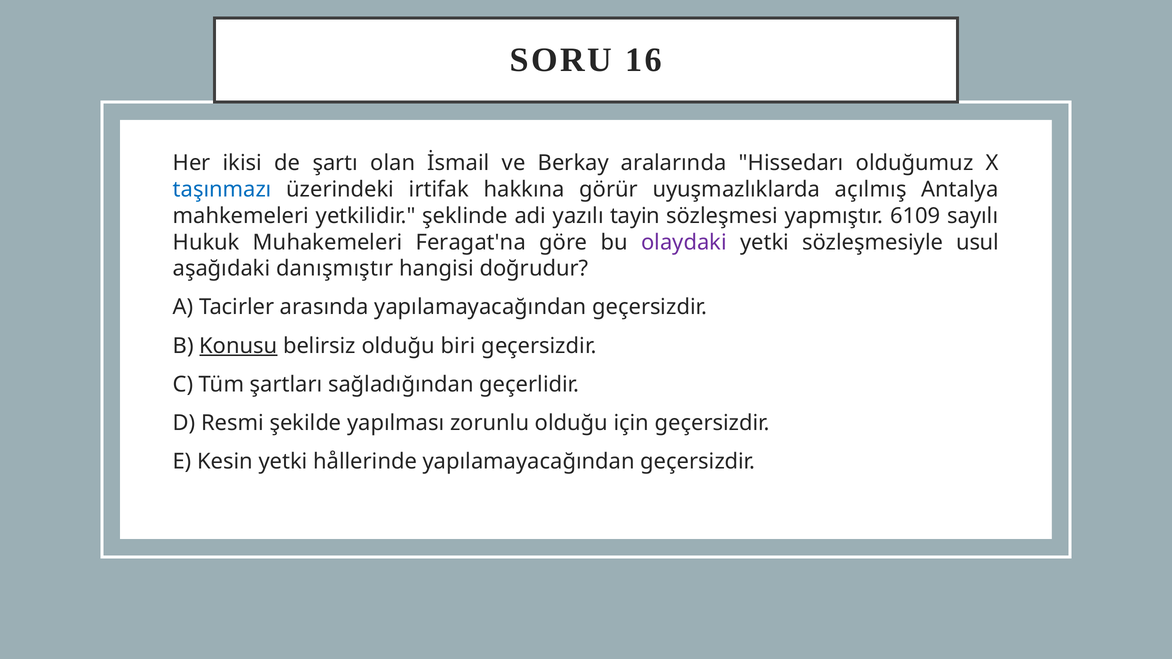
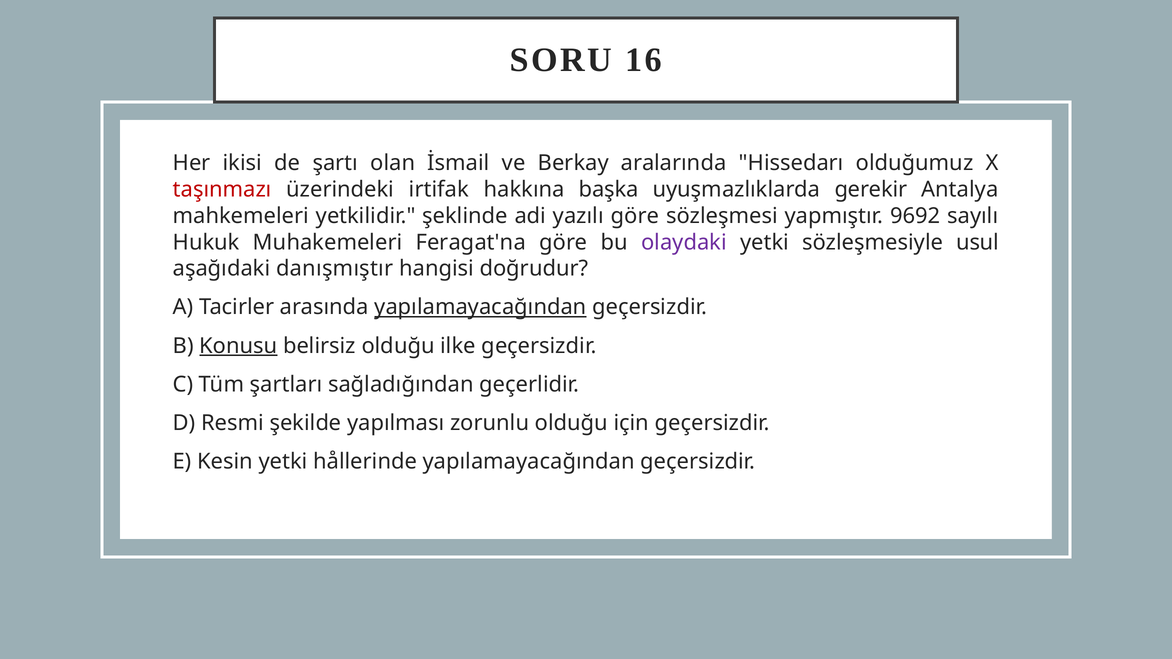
taşınmazı colour: blue -> red (222, 190)
görür: görür -> başka (609, 190)
açılmış: açılmış -> gerekir (871, 190)
yazılı tayin: tayin -> göre (635, 216)
6109: 6109 -> 9692 (915, 216)
yapılamayacağından underline: none -> present (480, 307)
biri: biri -> ilke (458, 346)
